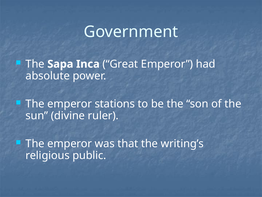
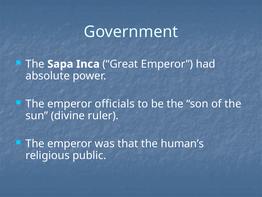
stations: stations -> officials (115, 104)
writing’s: writing’s -> human’s (182, 143)
